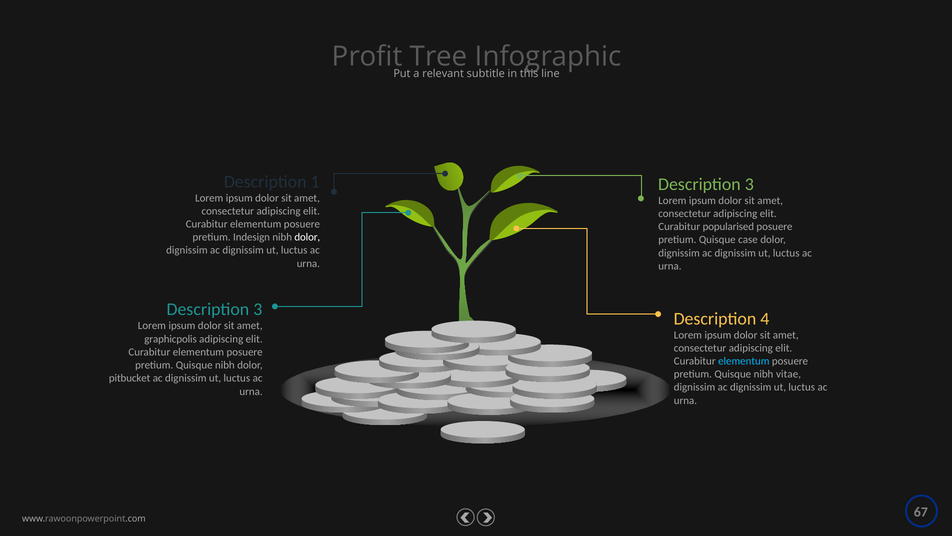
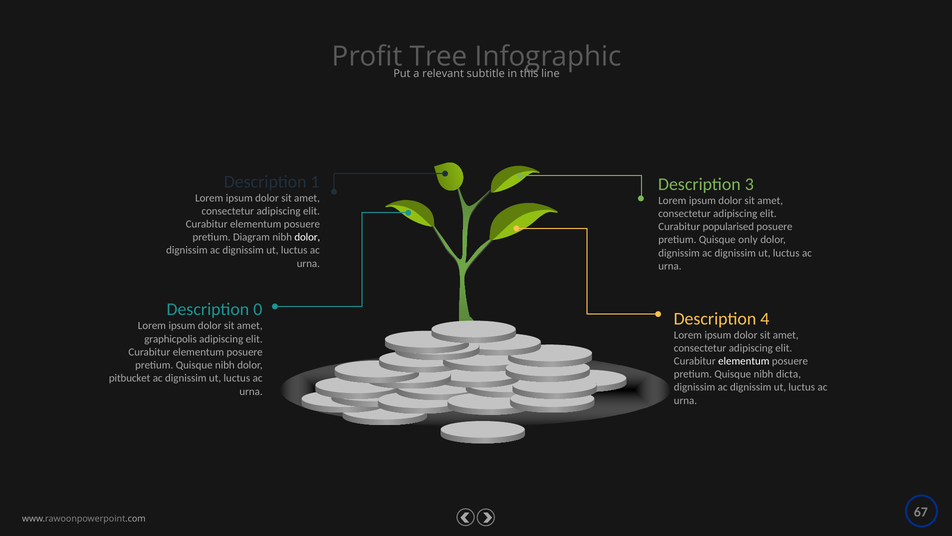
Indesign: Indesign -> Diagram (252, 237)
case: case -> only (748, 240)
3: 3 -> 0 (258, 309)
elementum colour: light blue -> white (744, 361)
vitae: vitae -> dicta (789, 374)
